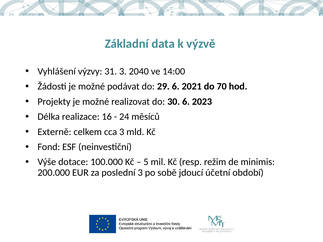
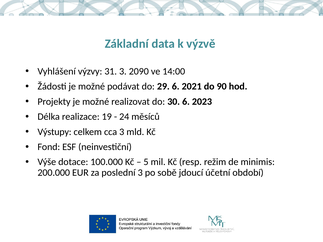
2040: 2040 -> 2090 (139, 71)
70: 70 -> 90 (222, 86)
16: 16 -> 19 (107, 117)
Externě: Externě -> Výstupy (55, 132)
